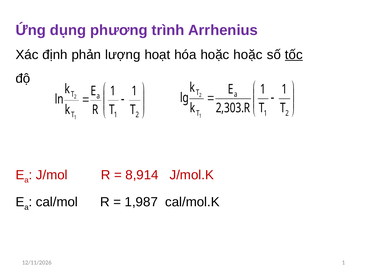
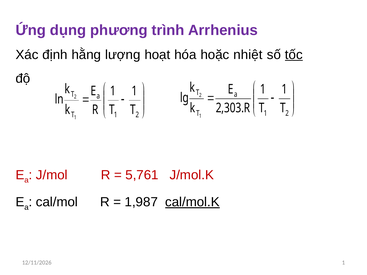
phản: phản -> hằng (86, 55)
hoặc hoặc: hoặc -> nhiệt (248, 55)
8,914: 8,914 -> 5,761 (142, 175)
cal/mol.K underline: none -> present (192, 202)
